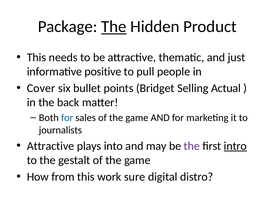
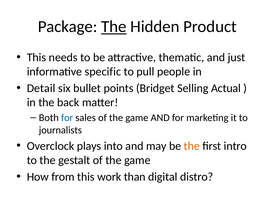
positive: positive -> specific (103, 72)
Cover: Cover -> Detail (41, 88)
Attractive: Attractive -> Overclock (51, 146)
the colour: purple -> orange (192, 146)
intro underline: present -> none (235, 146)
sure: sure -> than (135, 177)
